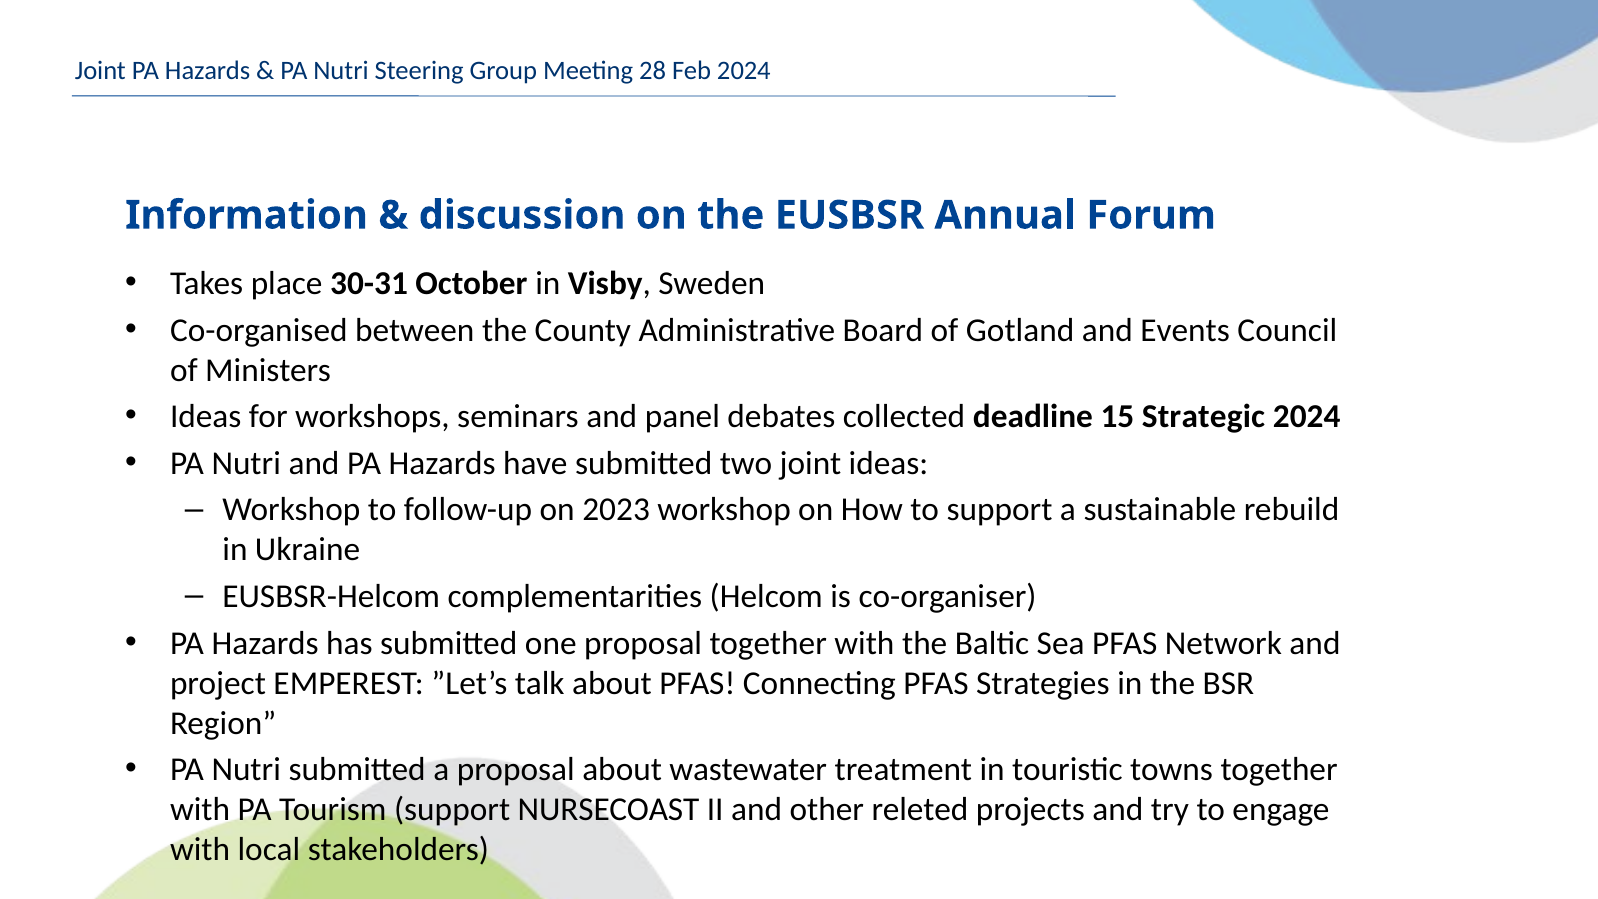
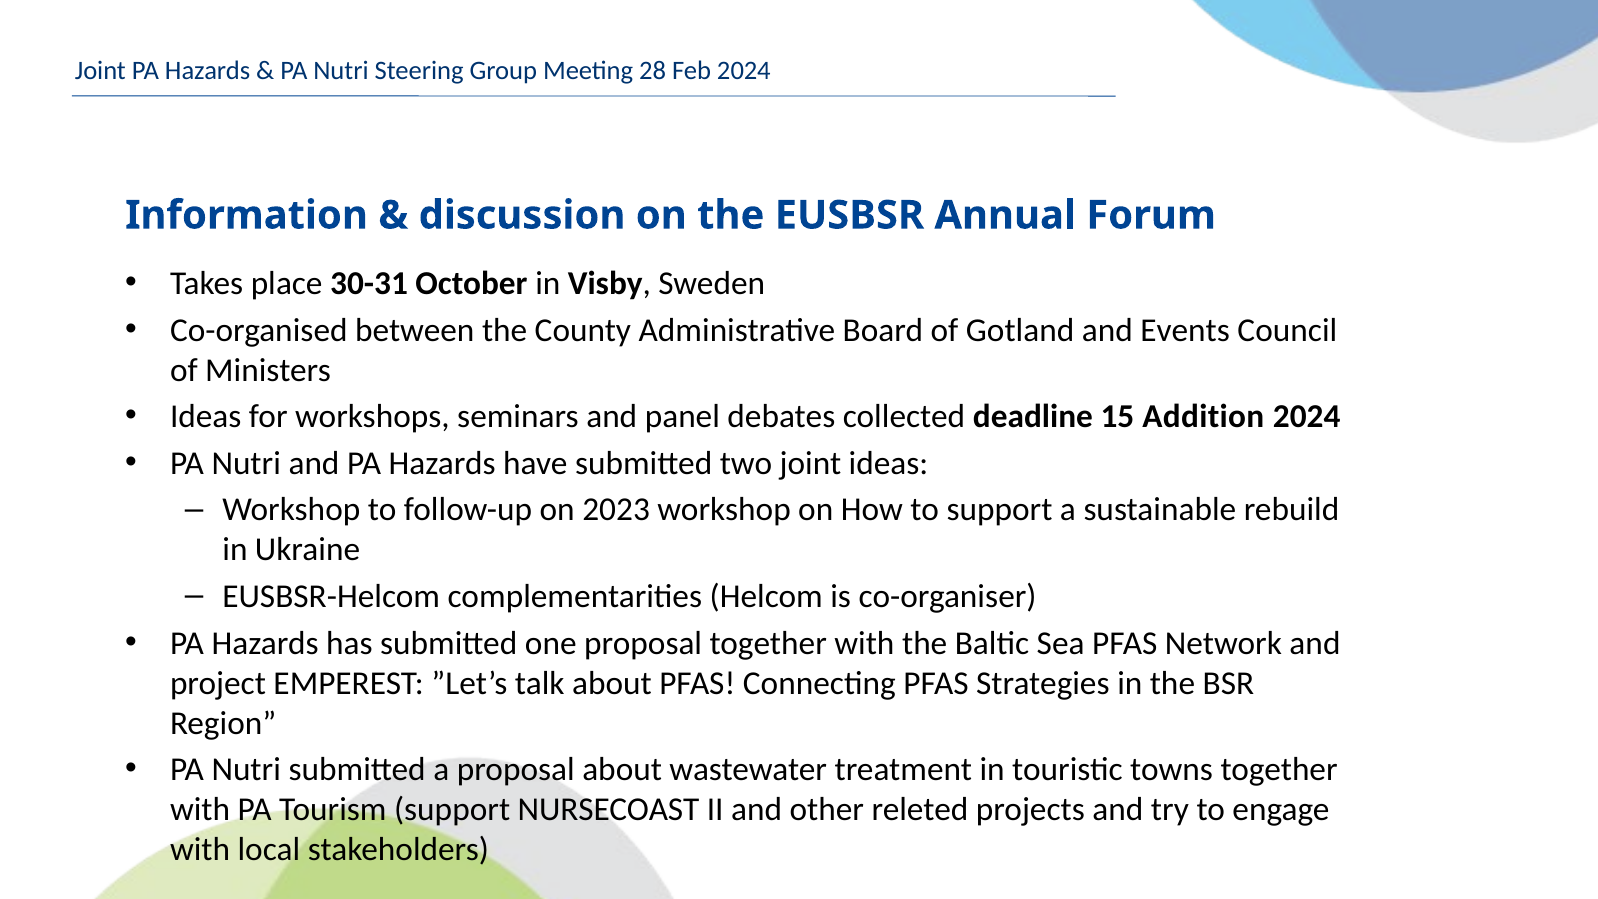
Strategic: Strategic -> Addition (1203, 417)
